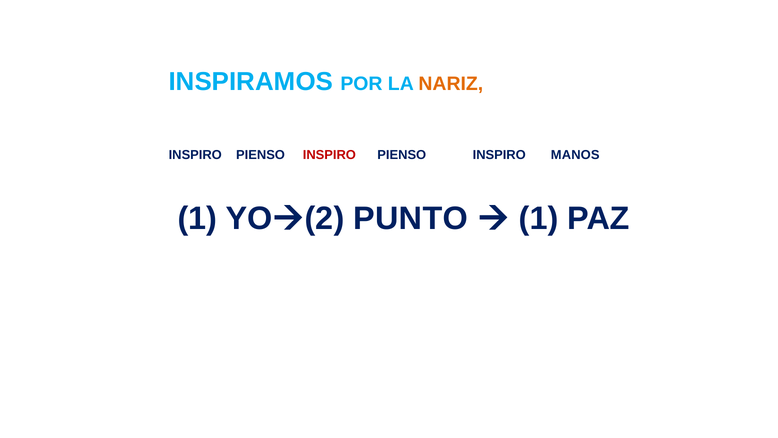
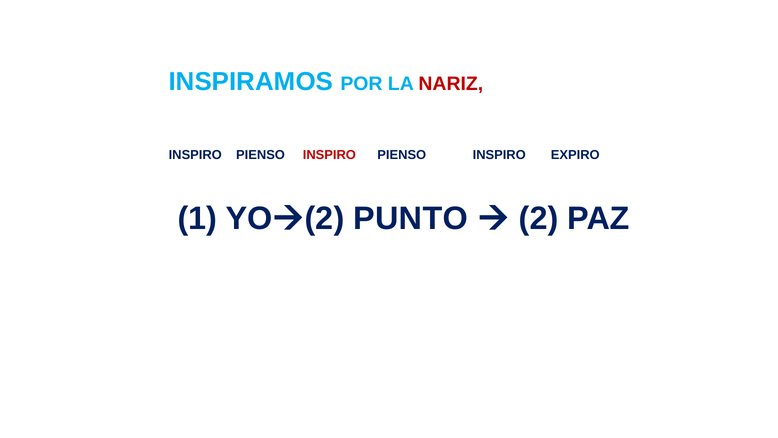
NARIZ colour: orange -> red (451, 84)
MANOS: MANOS -> EXPIRO (575, 155)
1: 1 -> 2 (539, 218)
